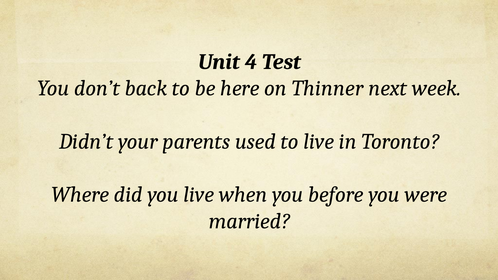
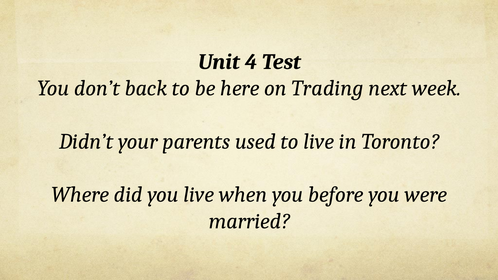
Thinner: Thinner -> Trading (328, 88)
